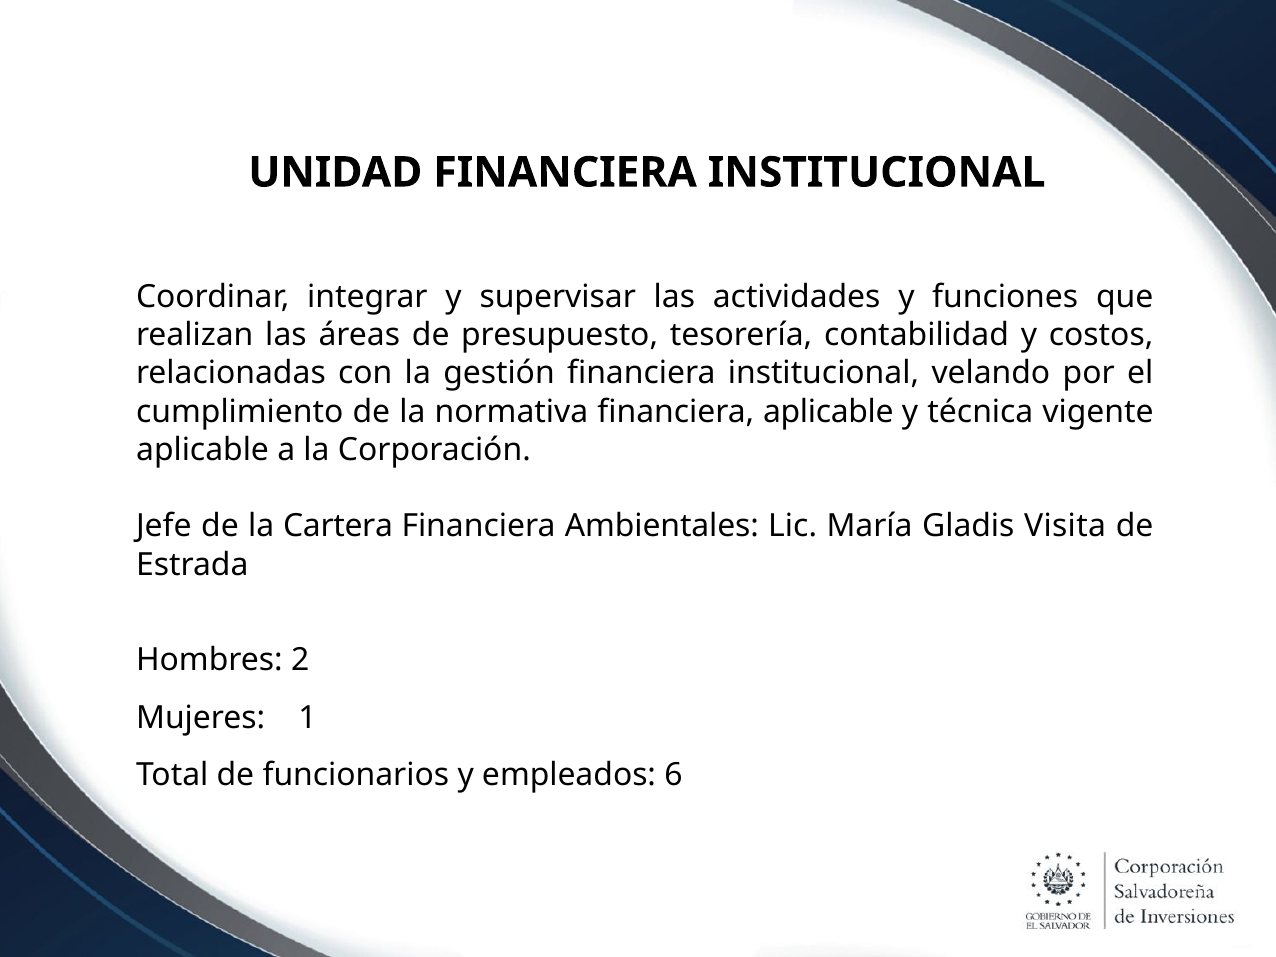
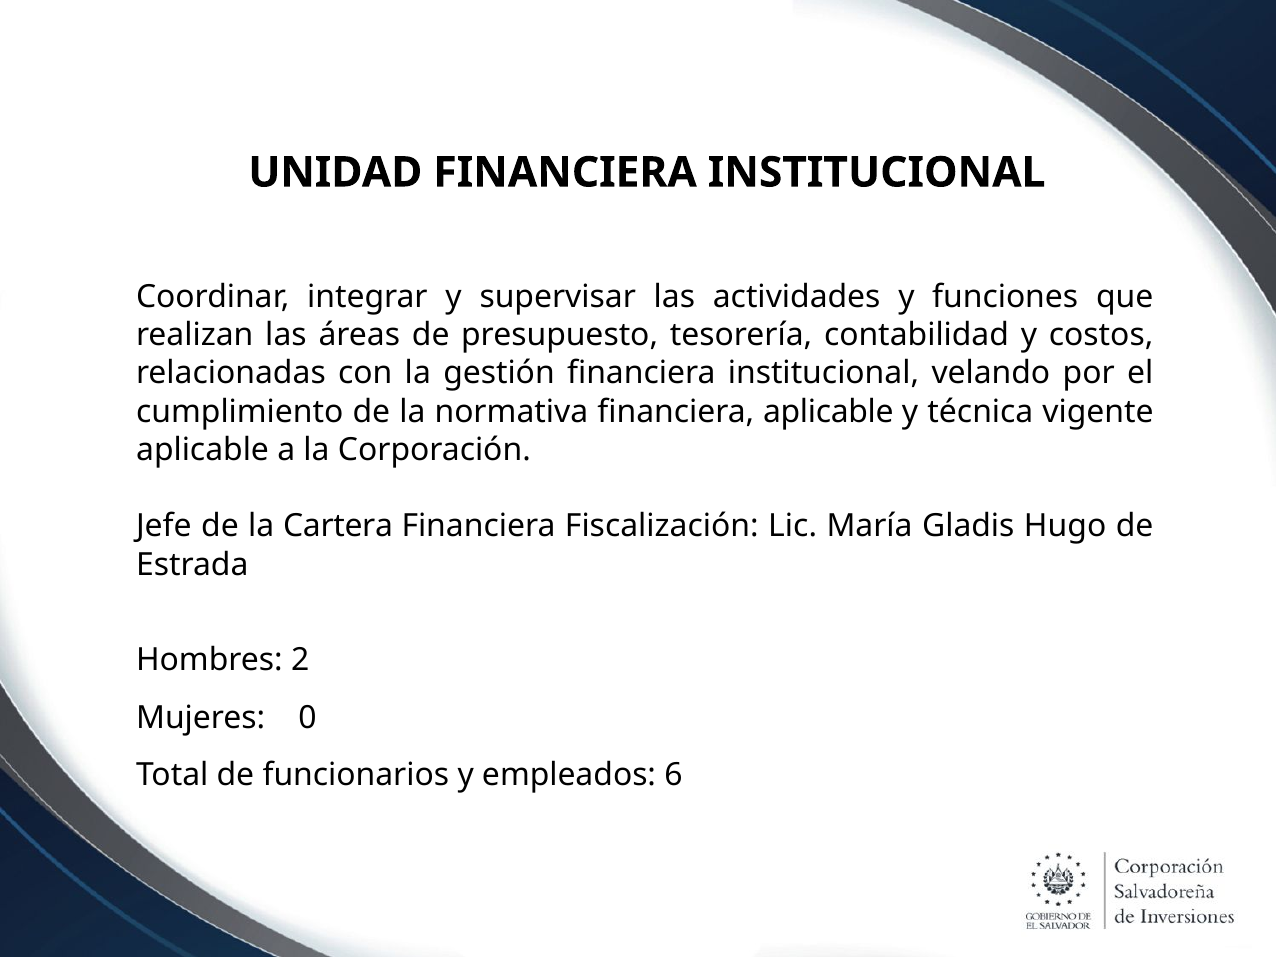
Ambientales: Ambientales -> Fiscalización (662, 526)
Visita: Visita -> Hugo (1065, 526)
1: 1 -> 0 (307, 718)
